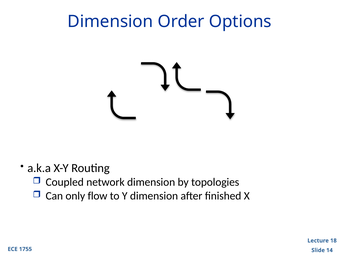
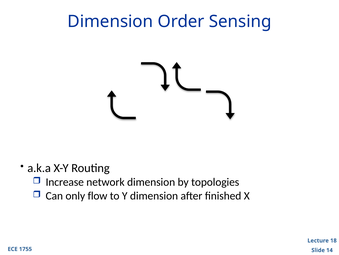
Options: Options -> Sensing (240, 22)
Coupled: Coupled -> Increase (65, 182)
